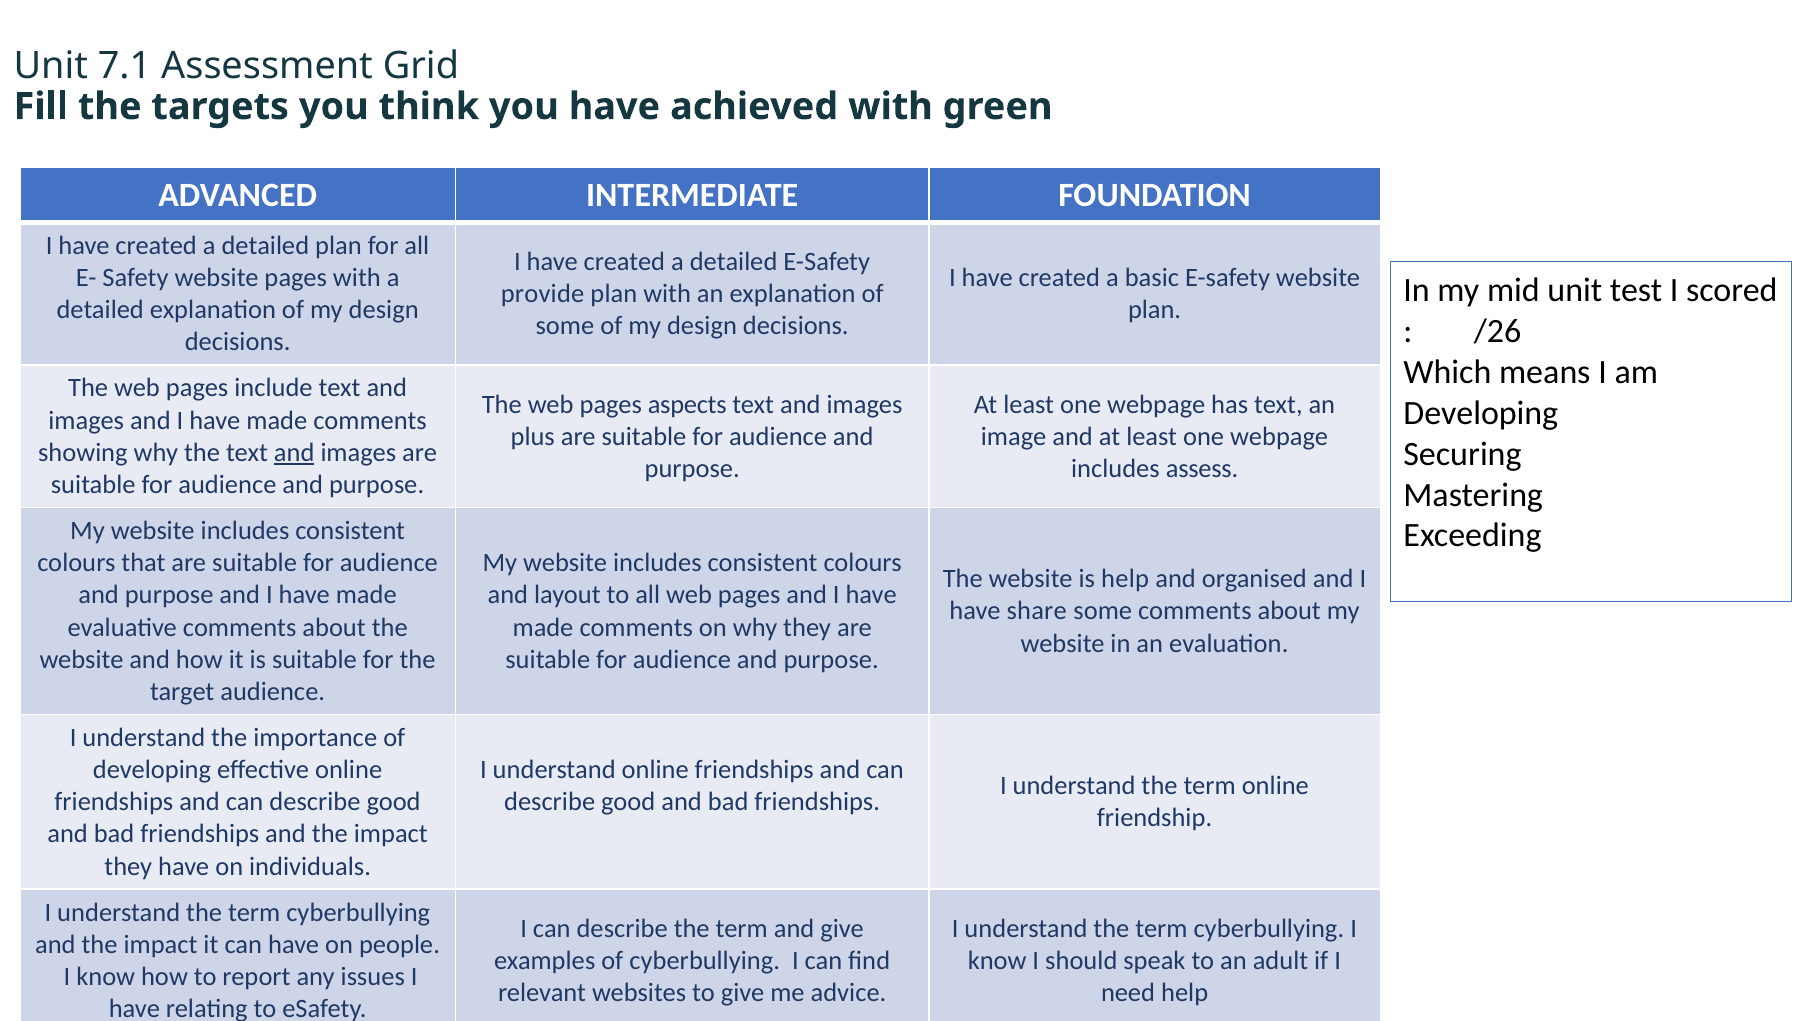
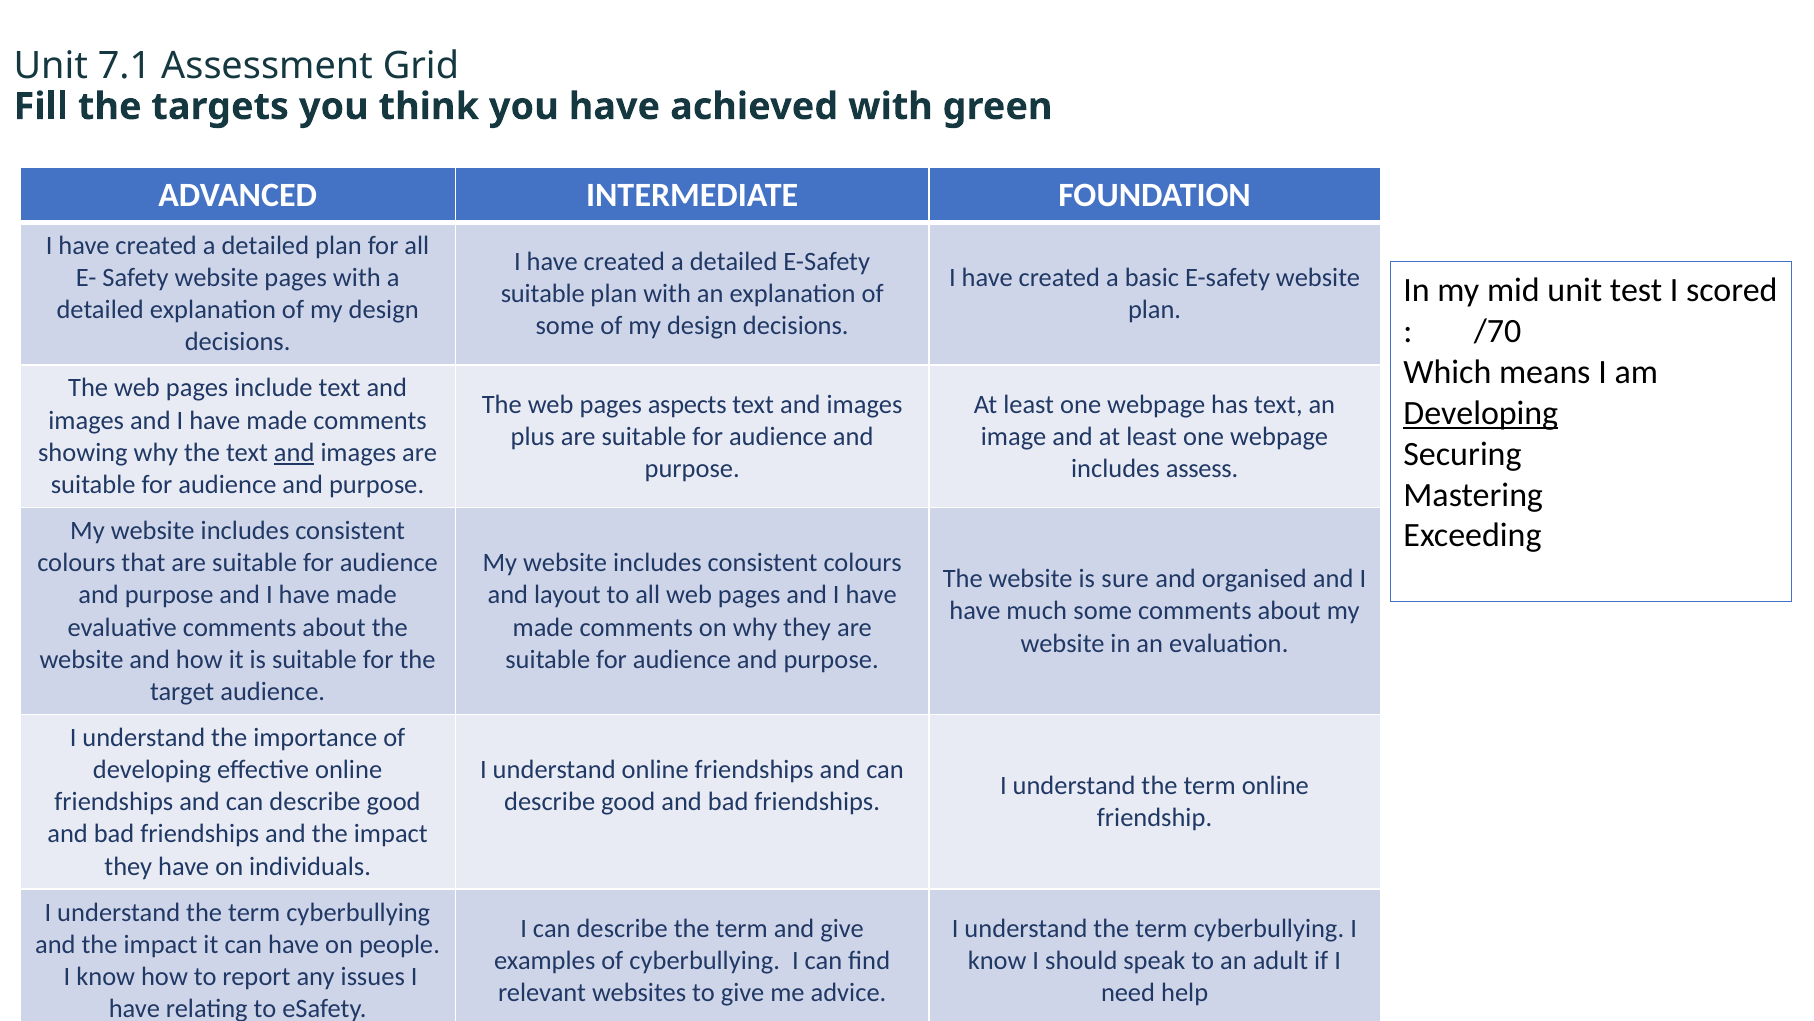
provide: provide -> suitable (543, 294)
/26: /26 -> /70 (1498, 331)
Developing underline: none -> present (1481, 413)
is help: help -> sure (1125, 579)
share: share -> much (1037, 611)
